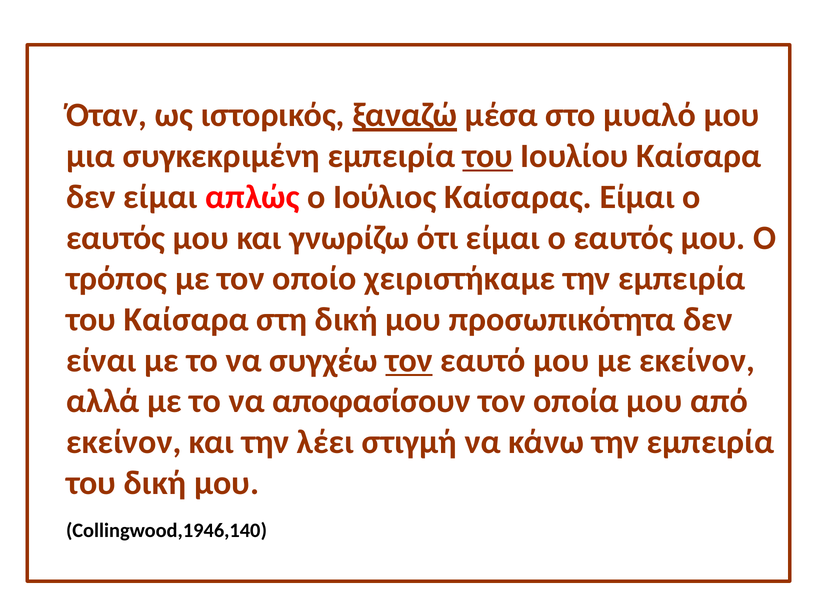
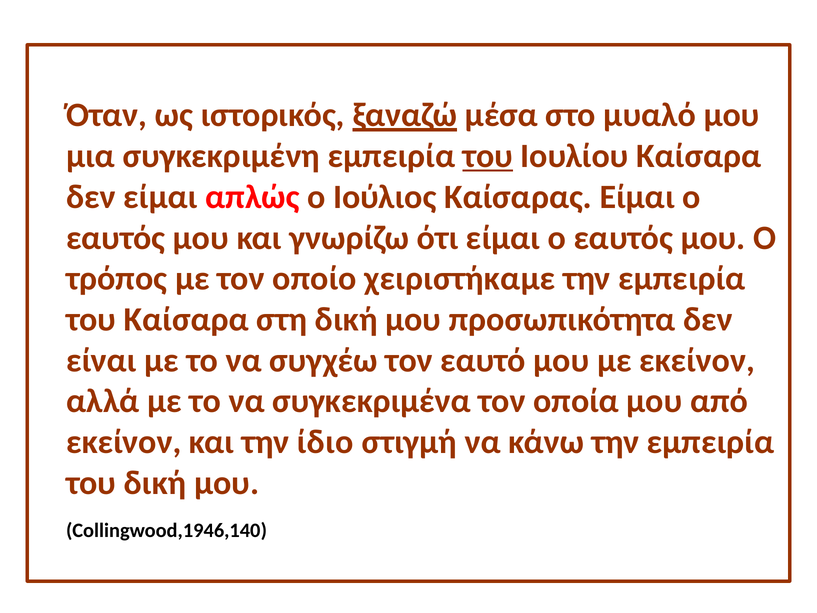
τον underline: present -> none (409, 360)
αποφασίσουν: αποφασίσουν -> συγκεκριμένα (371, 401)
λέει: λέει -> ίδιο (325, 442)
